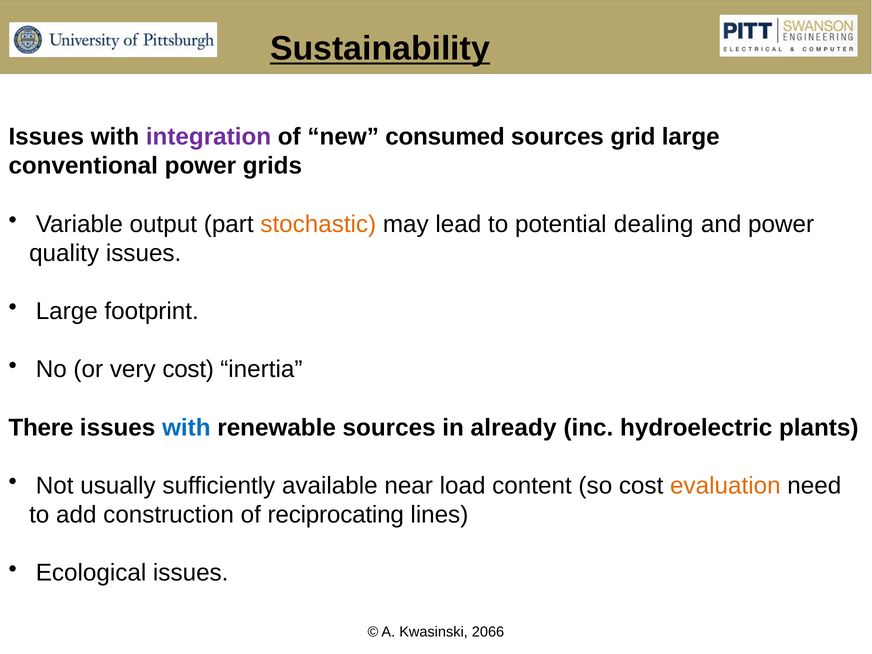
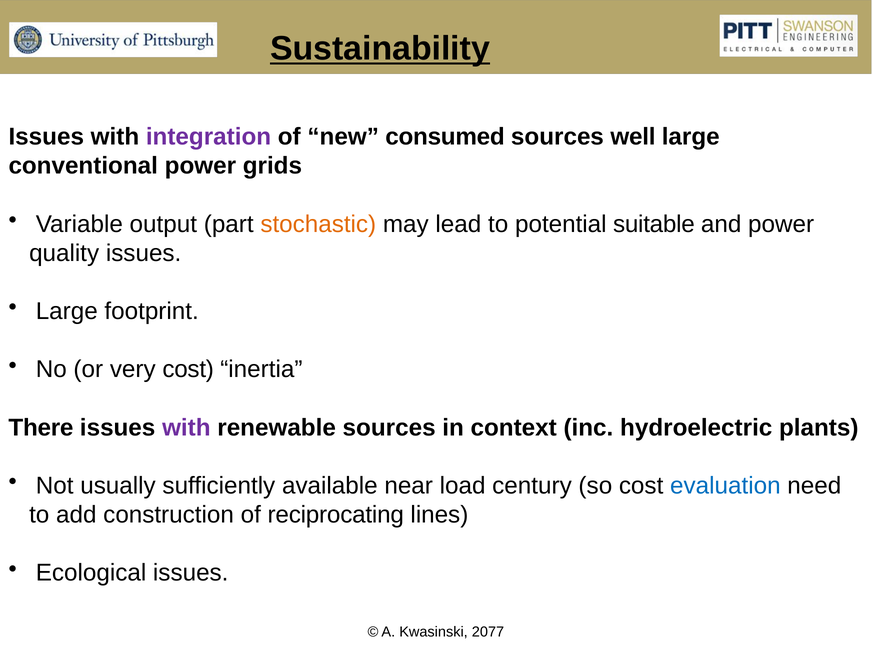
grid: grid -> well (633, 137)
dealing: dealing -> suitable (654, 224)
with colour: blue -> purple (186, 428)
already: already -> context (514, 428)
content: content -> century (532, 486)
evaluation colour: orange -> blue (725, 486)
2066: 2066 -> 2077 (488, 632)
